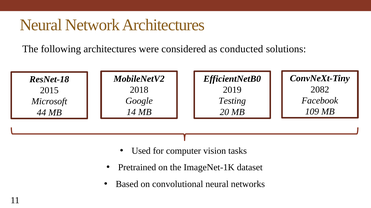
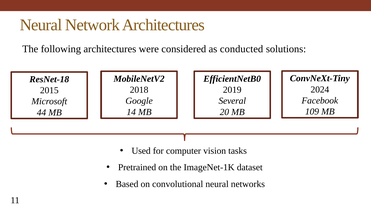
2082: 2082 -> 2024 (320, 90)
Testing: Testing -> Several (232, 101)
